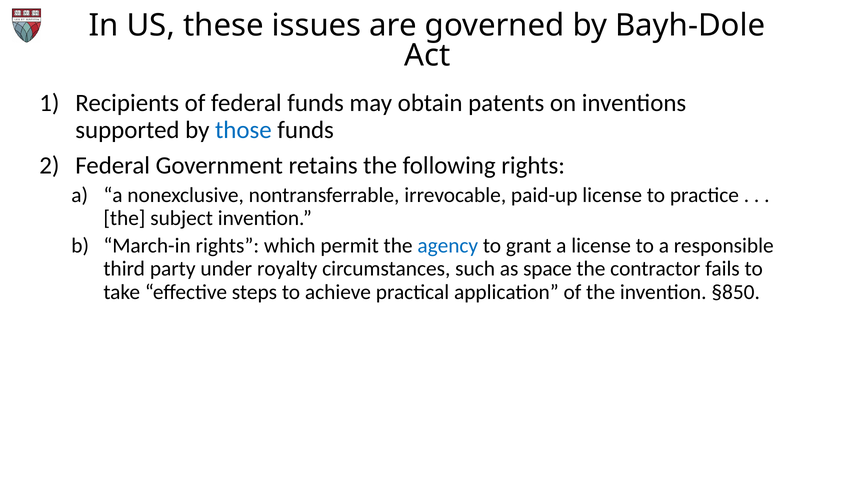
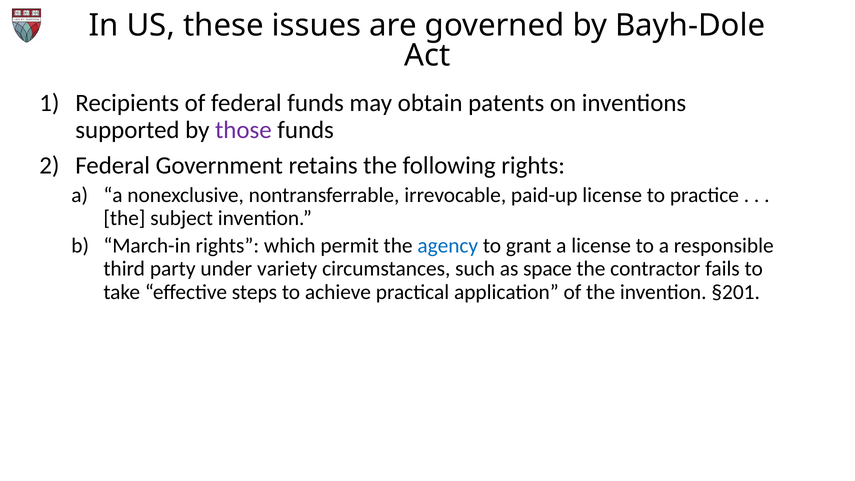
those colour: blue -> purple (243, 130)
royalty: royalty -> variety (287, 269)
§850: §850 -> §201 (736, 292)
